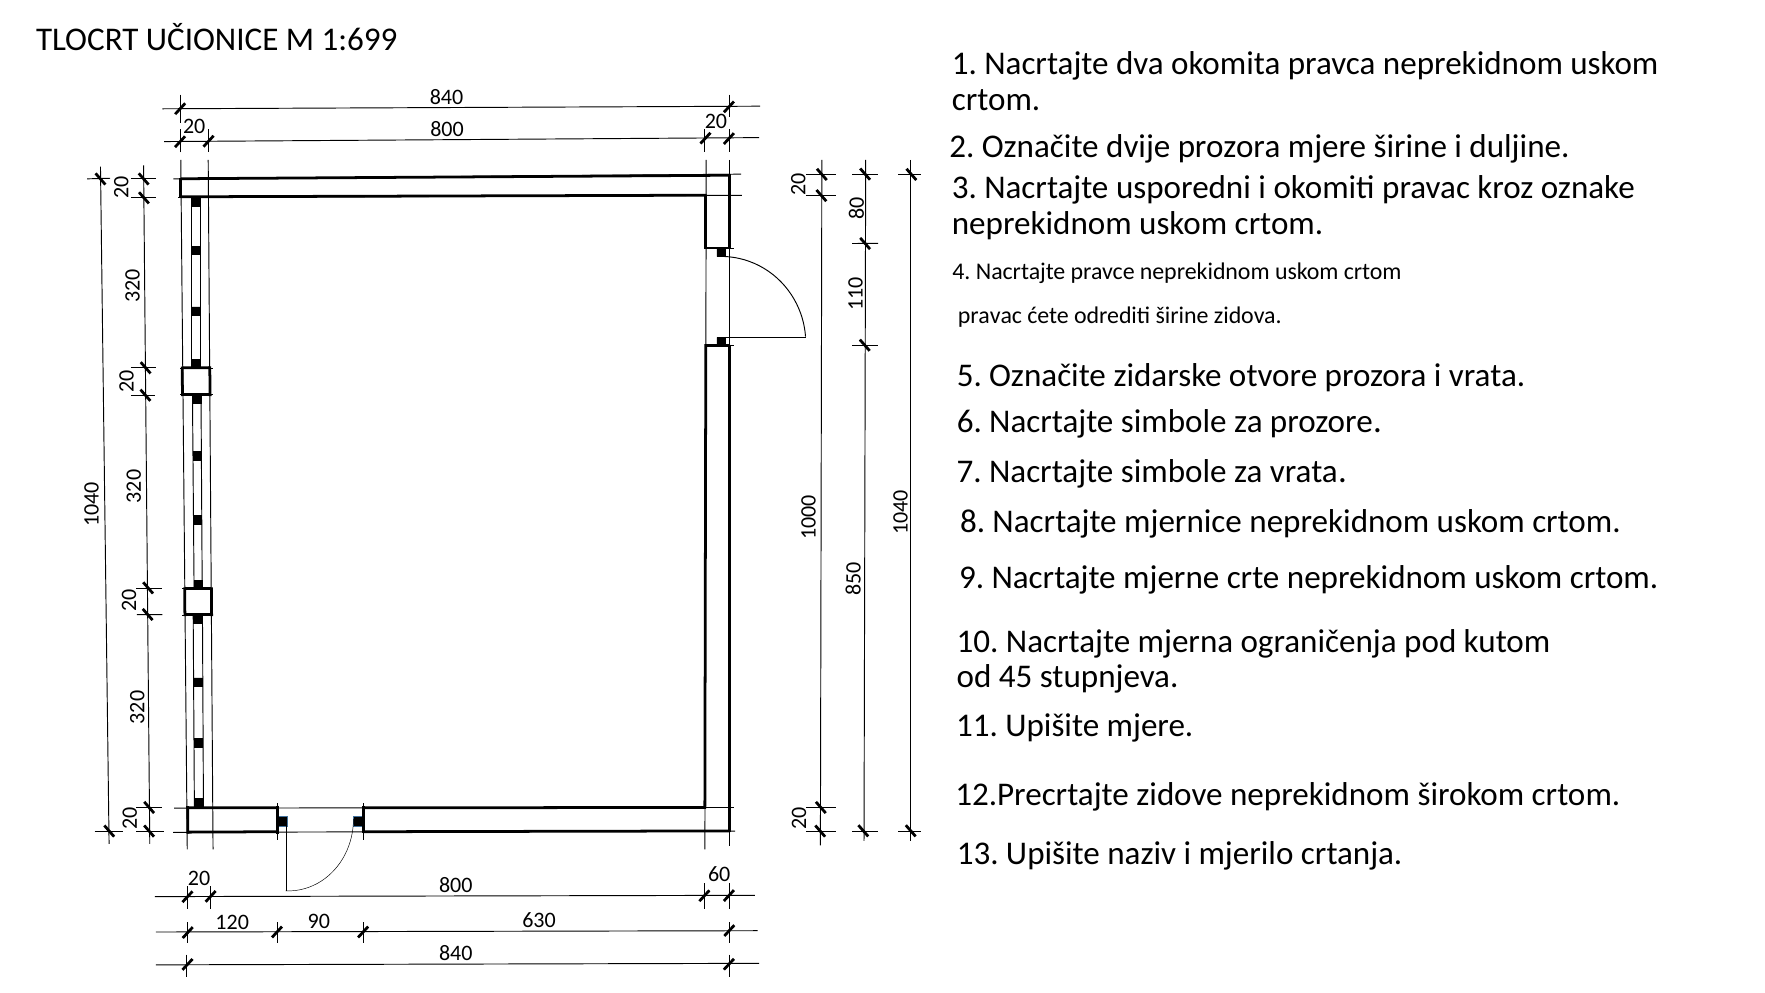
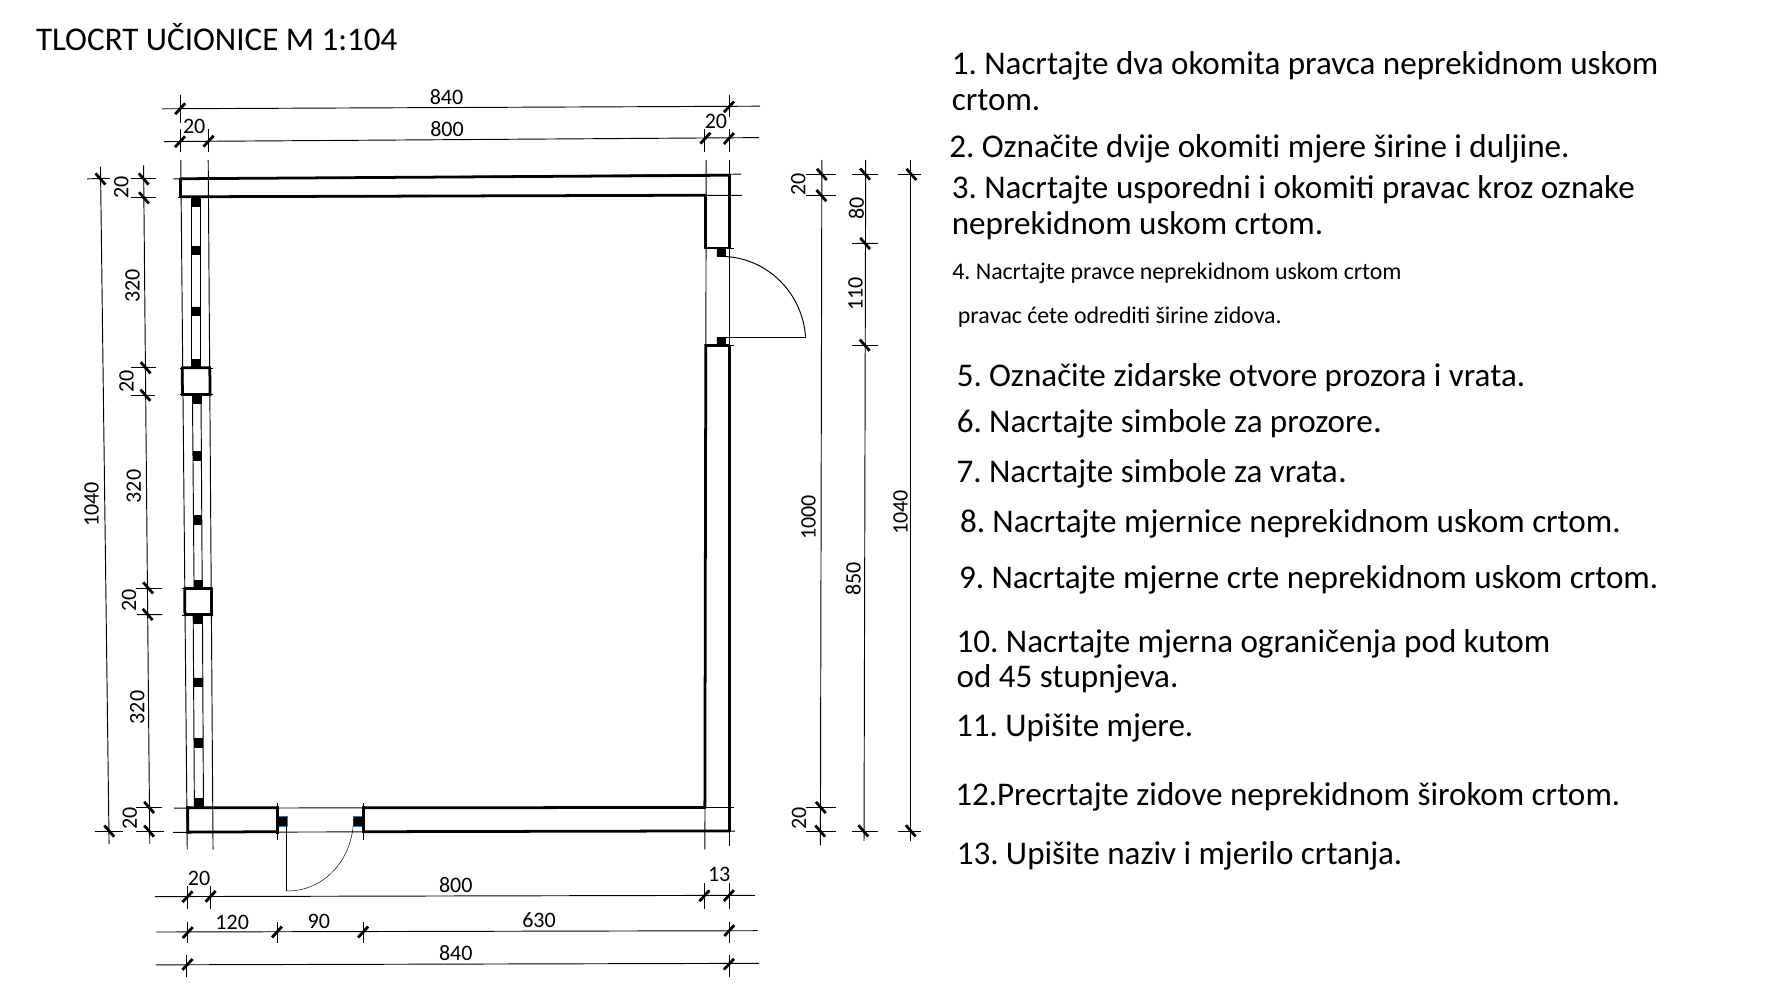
1:699: 1:699 -> 1:104 (360, 40)
dvije prozora: prozora -> okomiti (1229, 147)
20 60: 60 -> 13 (719, 874)
